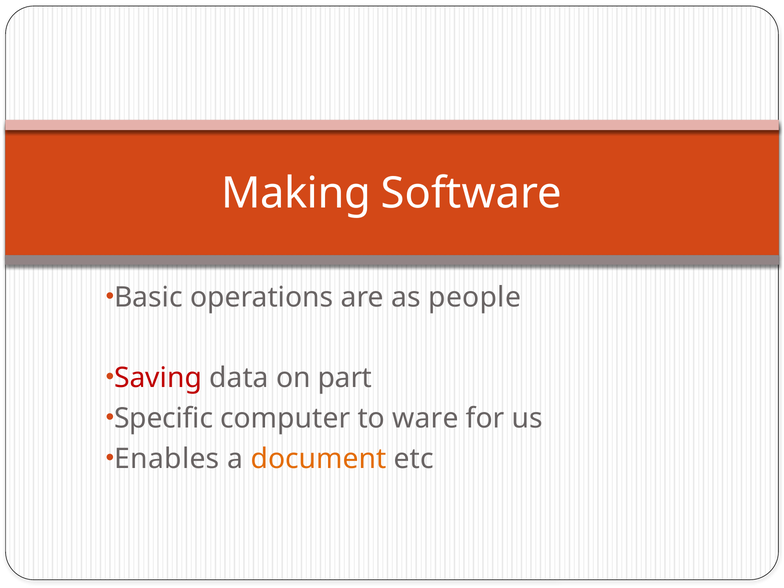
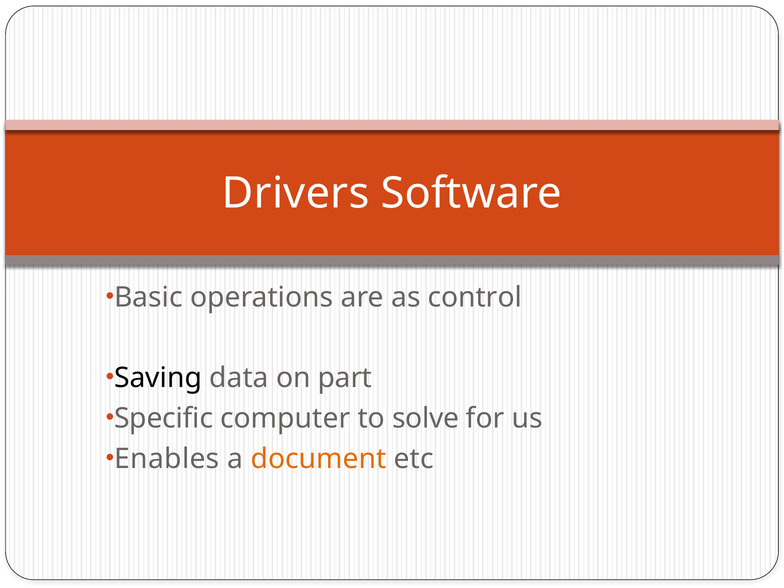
Making: Making -> Drivers (296, 193)
people: people -> control (475, 297)
Saving colour: red -> black (158, 378)
ware: ware -> solve (426, 418)
